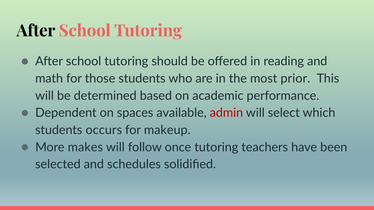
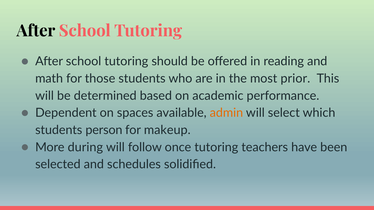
admin colour: red -> orange (226, 113)
occurs: occurs -> person (104, 130)
makes: makes -> during (85, 147)
